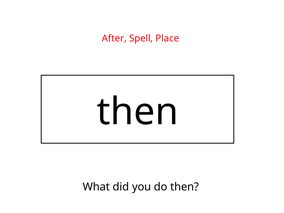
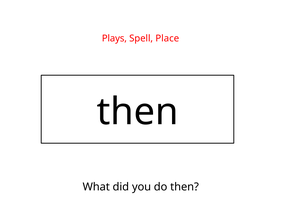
After: After -> Plays (114, 38)
